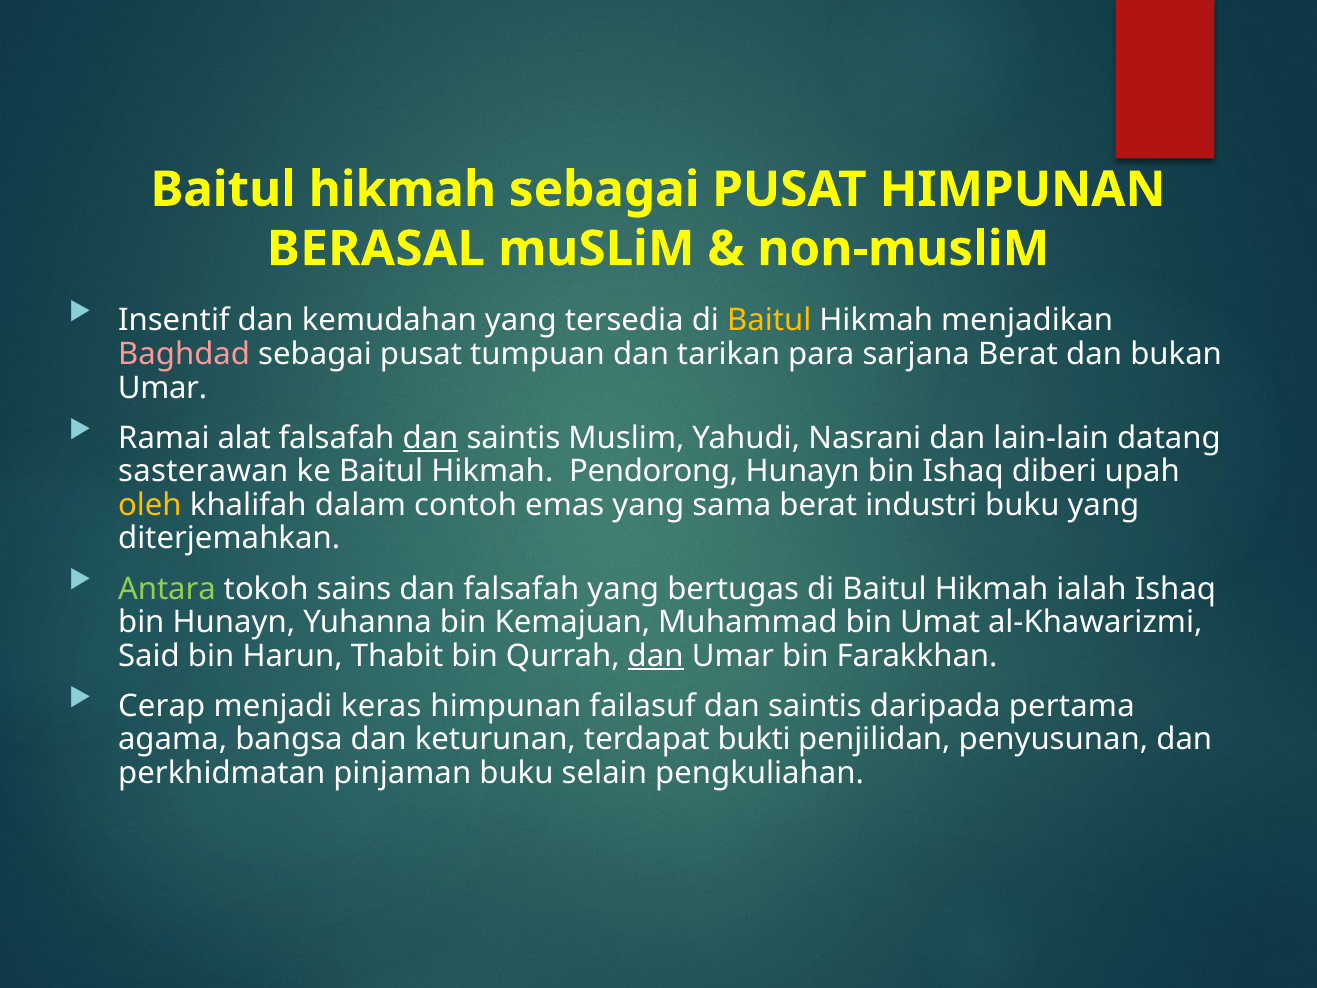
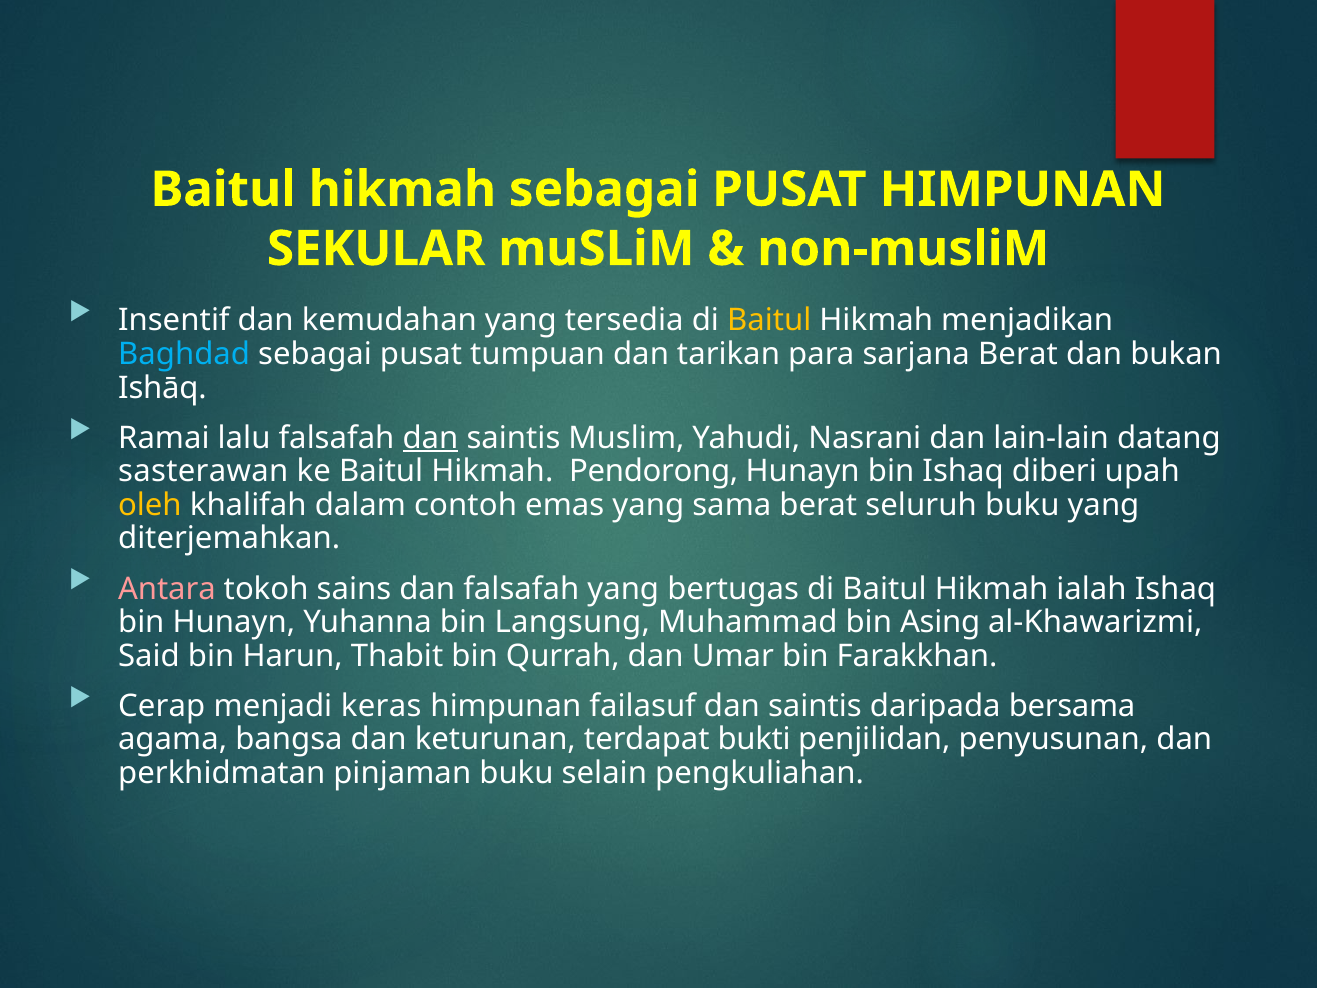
BERASAL: BERASAL -> SEKULAR (376, 249)
Baghdad colour: pink -> light blue (184, 354)
Umar: Umar -> Ishāq (162, 388)
alat: alat -> lalu (244, 438)
industri: industri -> seluruh (921, 505)
Antara colour: light green -> pink (167, 589)
Kemajuan: Kemajuan -> Langsung (572, 622)
Umat: Umat -> Asing (940, 622)
dan underline: present -> none (656, 656)
pertama: pertama -> bersama (1072, 706)
